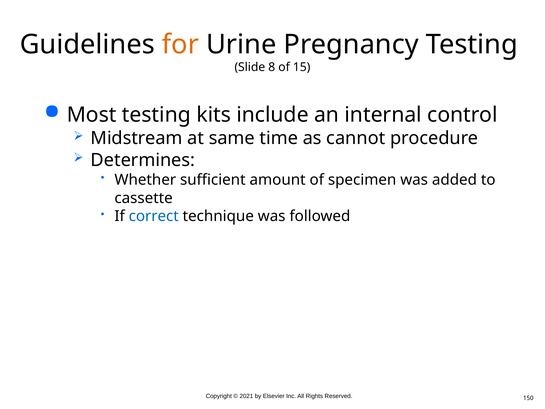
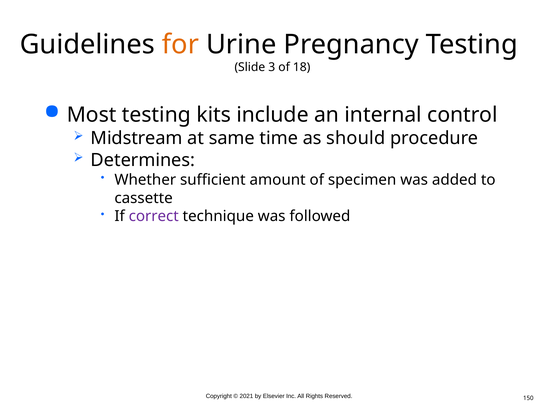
8: 8 -> 3 (272, 67)
15: 15 -> 18 (302, 67)
cannot: cannot -> should (356, 138)
correct colour: blue -> purple (154, 216)
